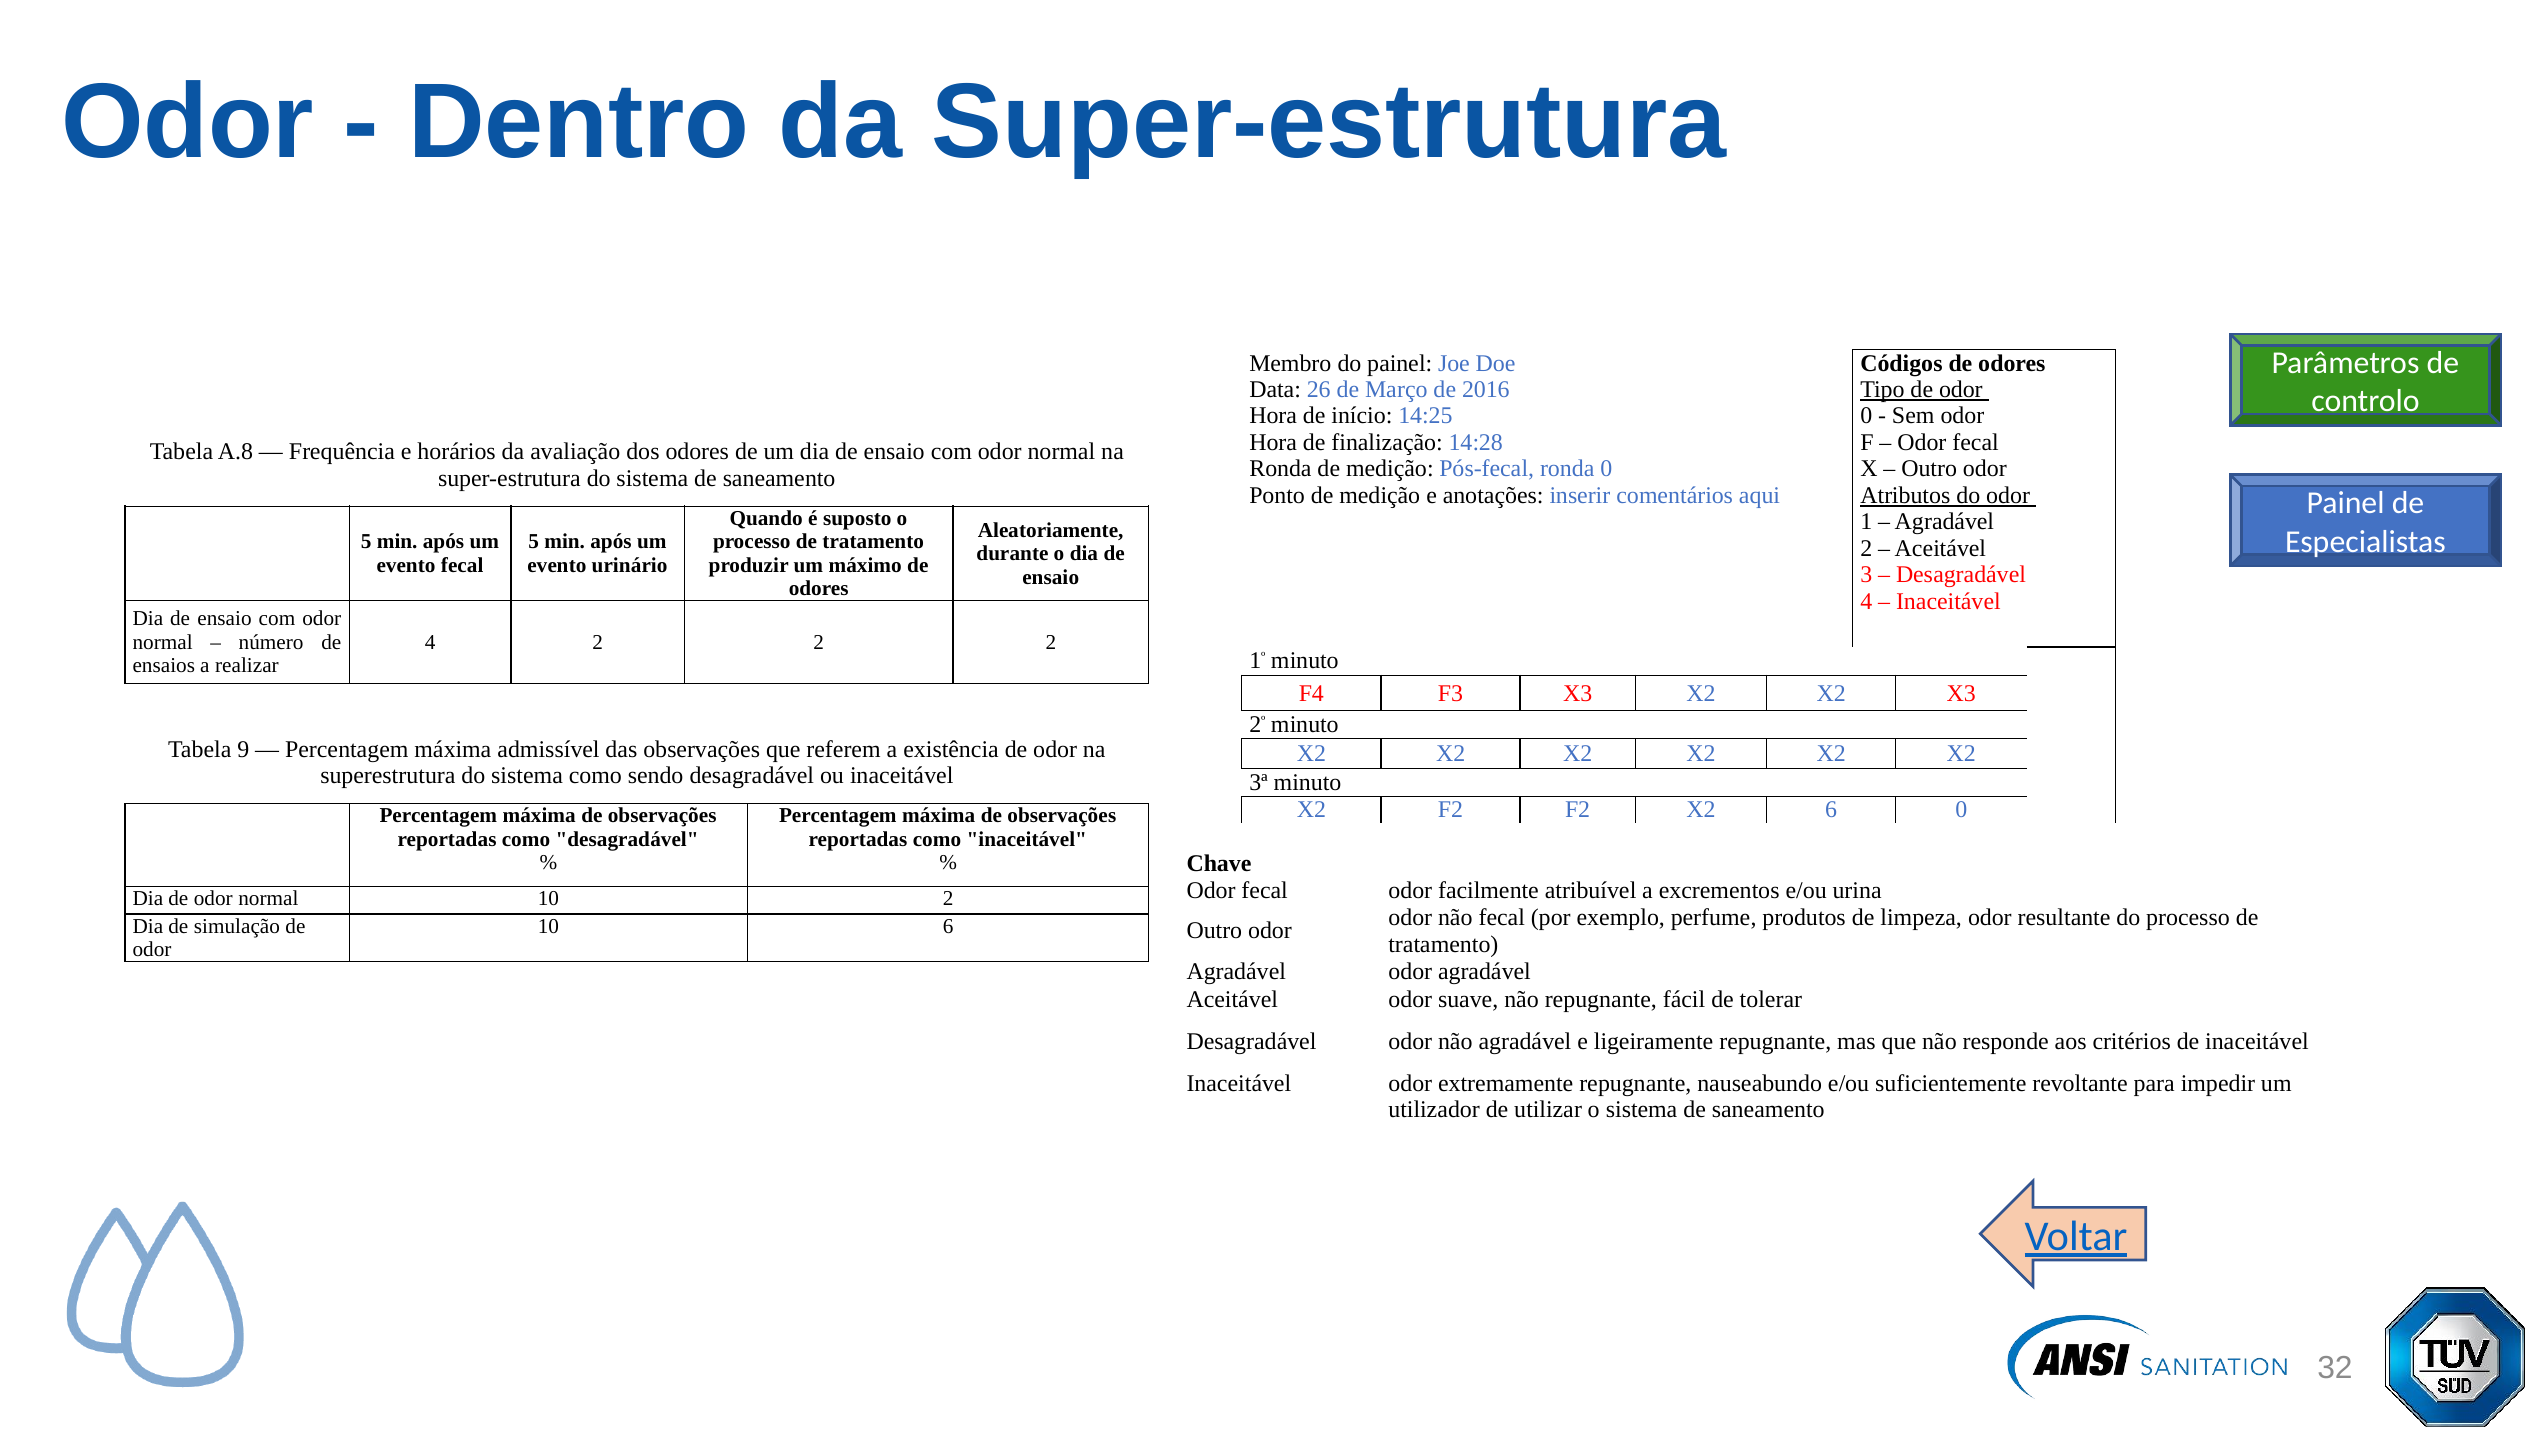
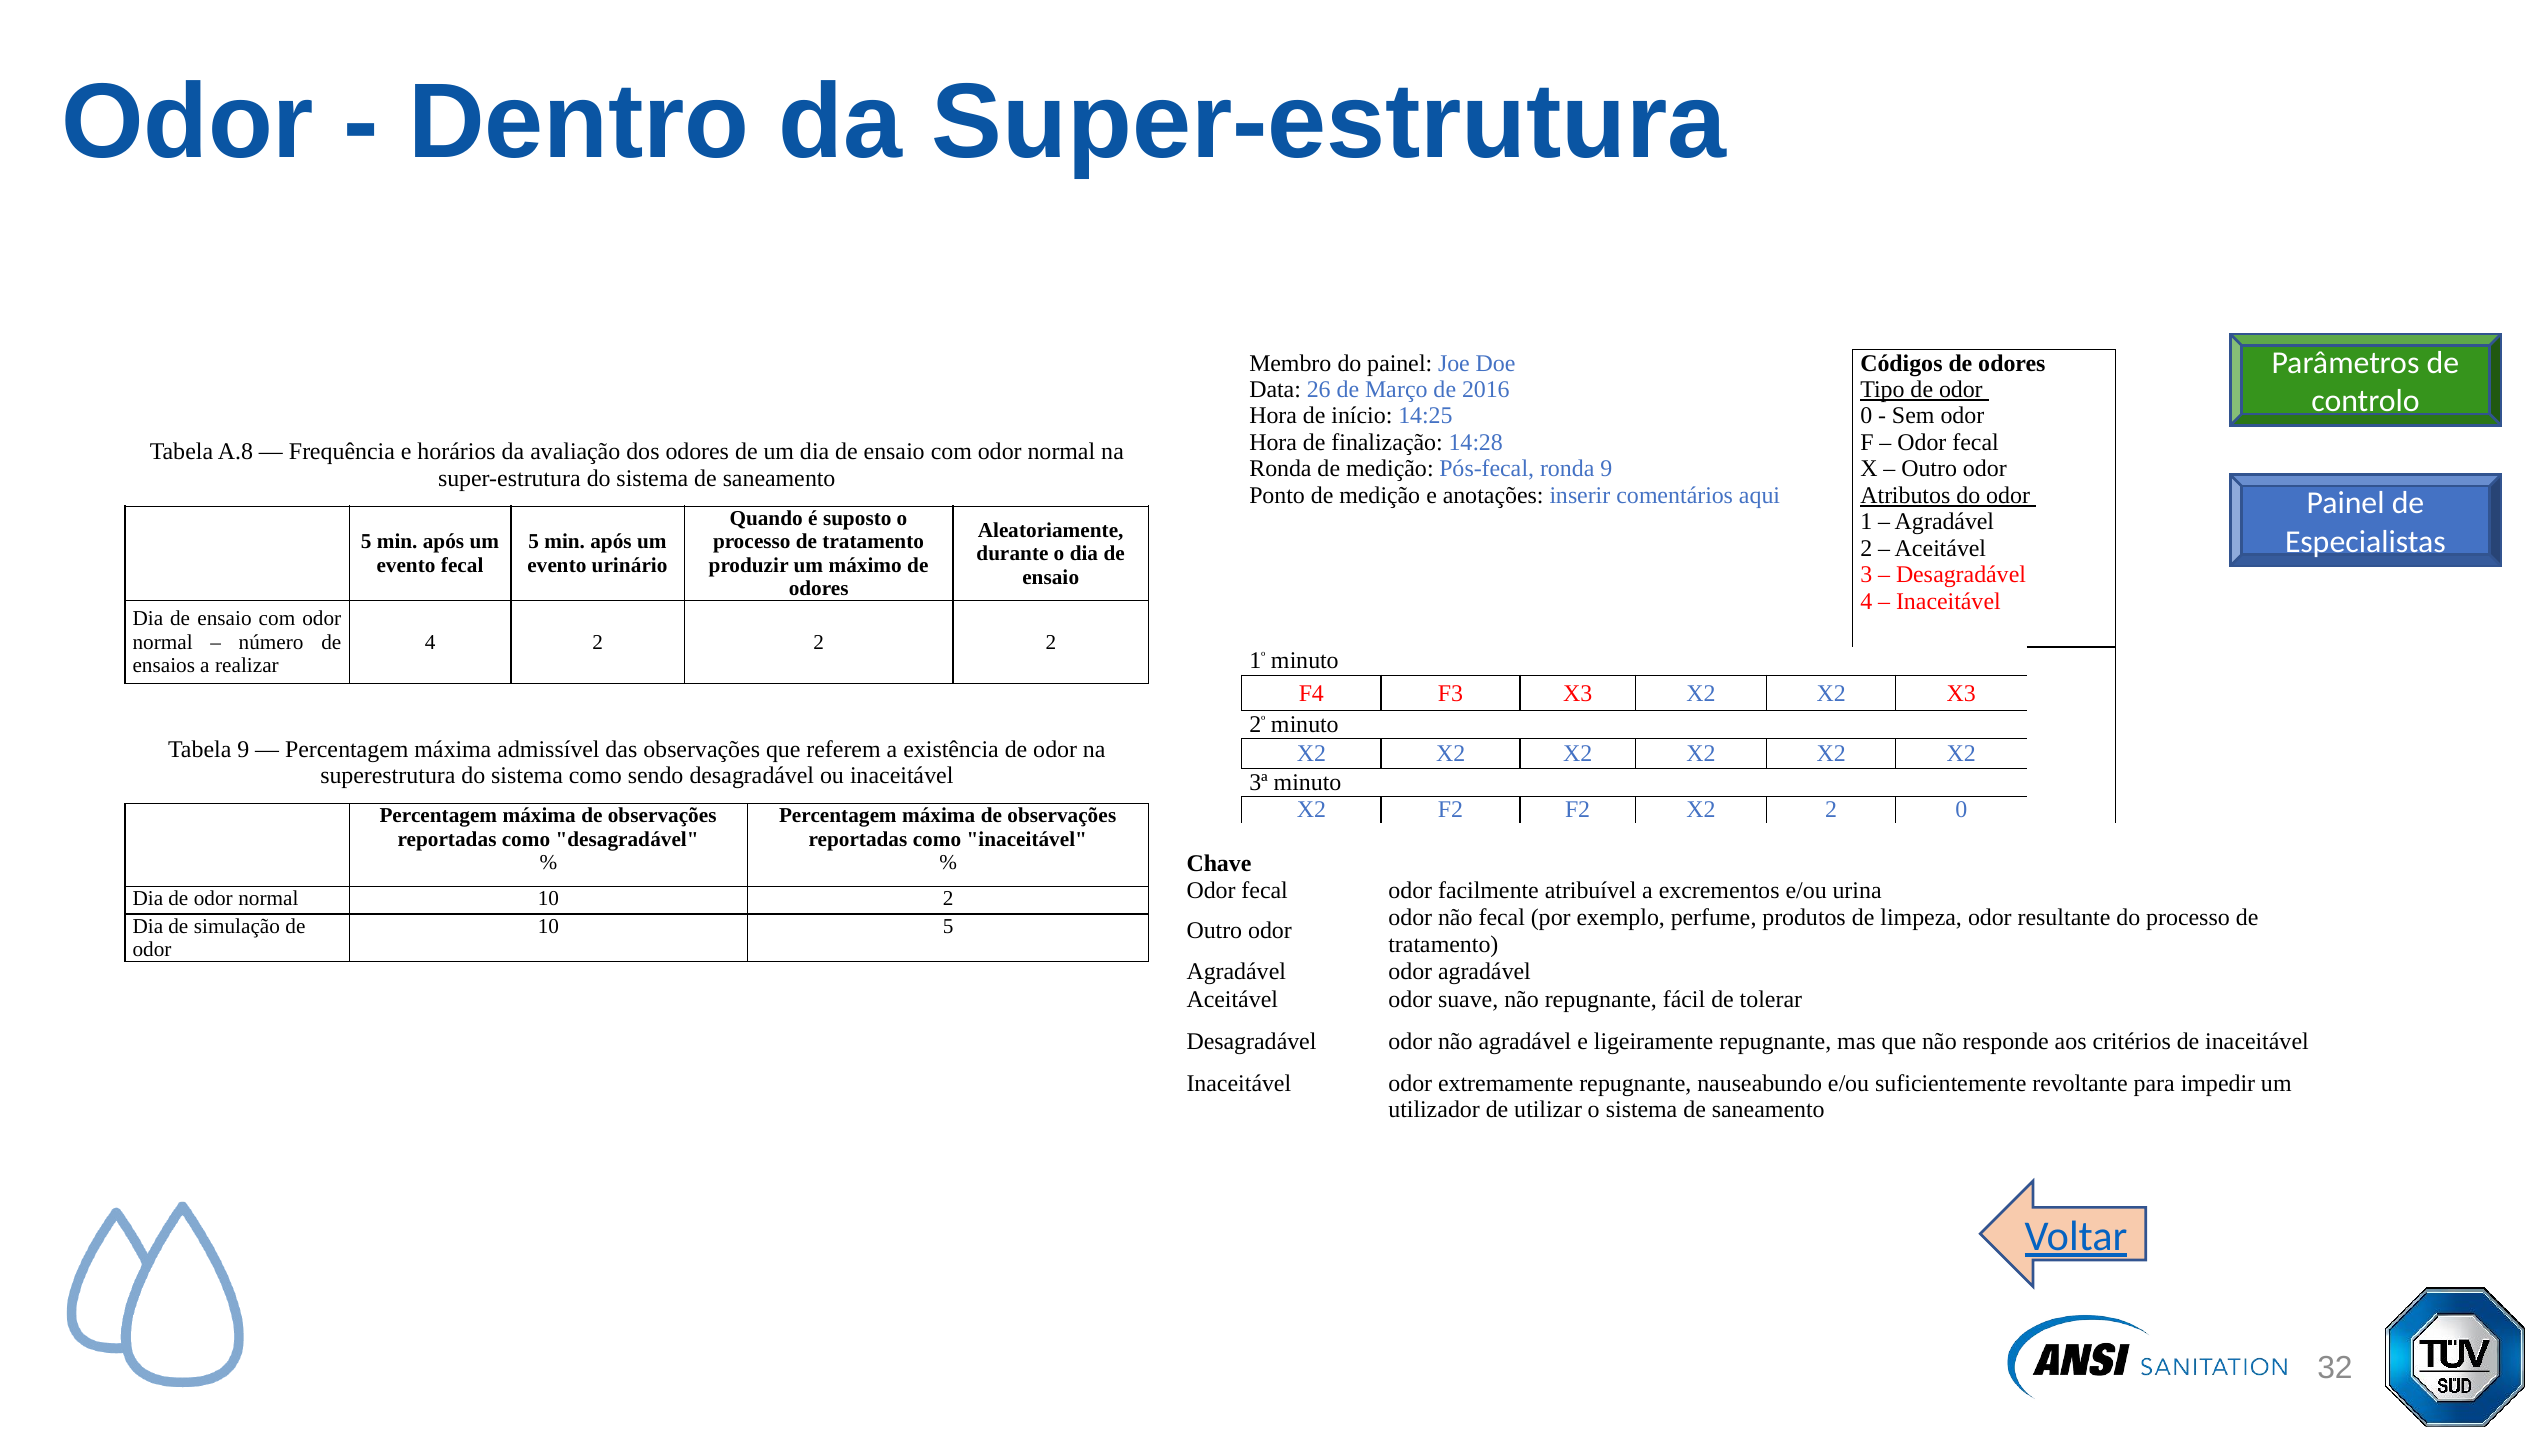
ronda 0: 0 -> 9 (1606, 469)
X2 6: 6 -> 2 (1831, 810)
10 6: 6 -> 5 (948, 926)
